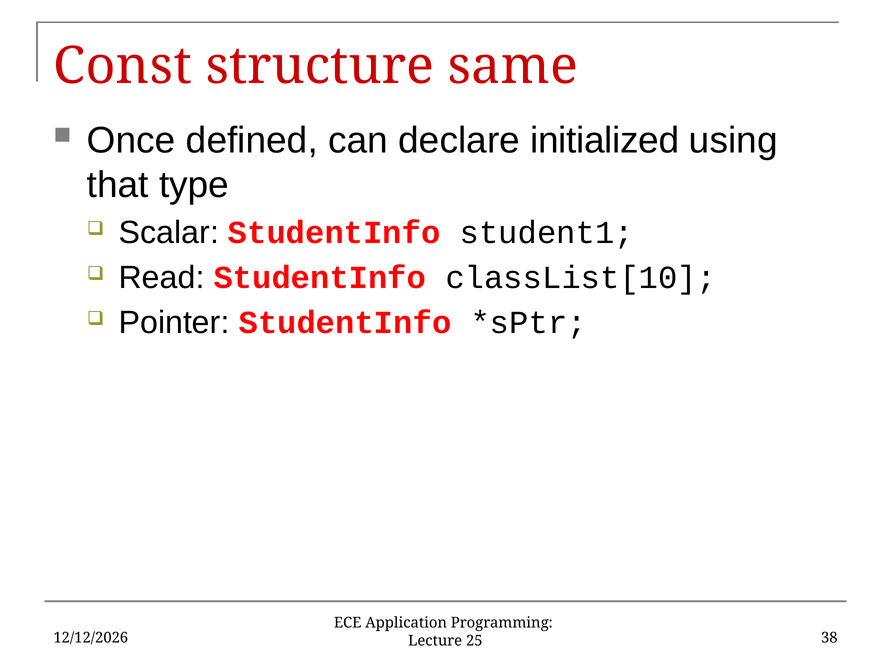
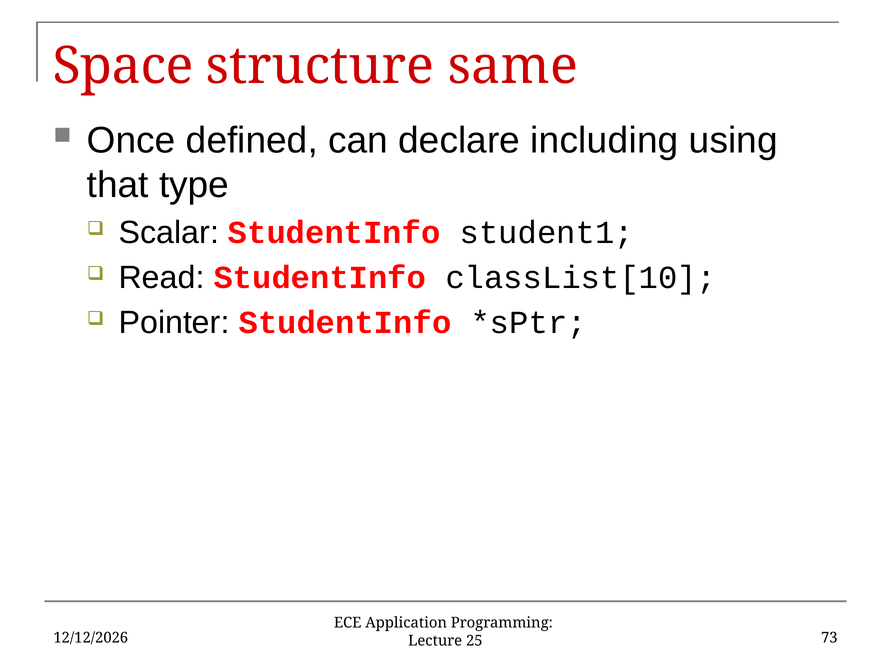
Const: Const -> Space (123, 66)
initialized: initialized -> including (604, 141)
38: 38 -> 73 (829, 638)
